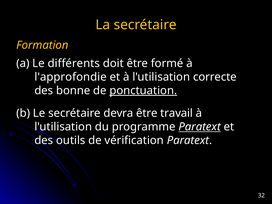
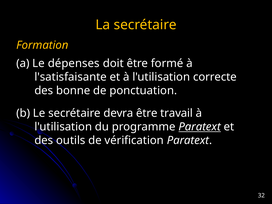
différents: différents -> dépenses (74, 63)
l'approfondie: l'approfondie -> l'satisfaisante (71, 77)
ponctuation underline: present -> none (143, 91)
